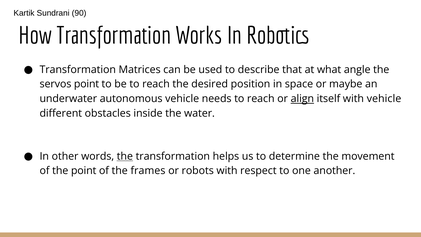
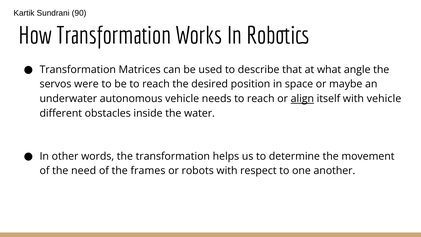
servos point: point -> were (86, 84)
the underline: present -> none (125, 156)
the point: point -> need (84, 171)
